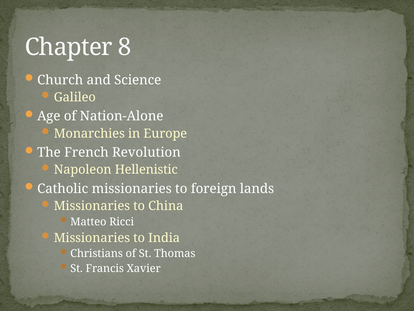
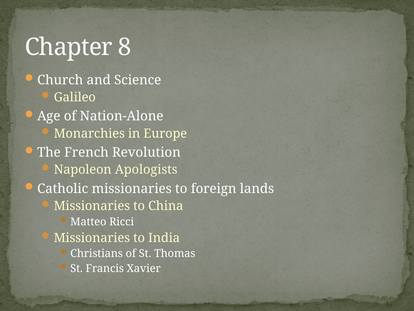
Hellenistic: Hellenistic -> Apologists (146, 170)
